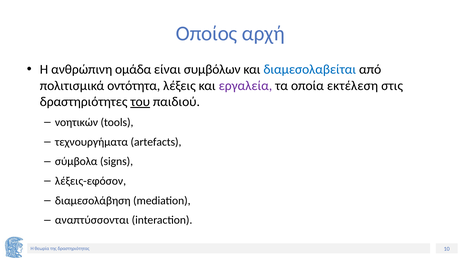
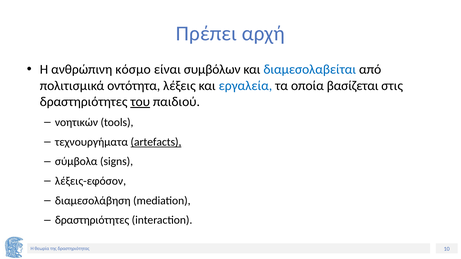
Οποίος: Οποίος -> Πρέπει (206, 33)
ομάδα: ομάδα -> κόσμο (133, 70)
εργαλεία colour: purple -> blue (245, 86)
εκτέλεση: εκτέλεση -> βασίζεται (353, 86)
artefacts underline: none -> present (156, 142)
αναπτύσσονται: αναπτύσσονται -> δραστηριότητες (92, 220)
